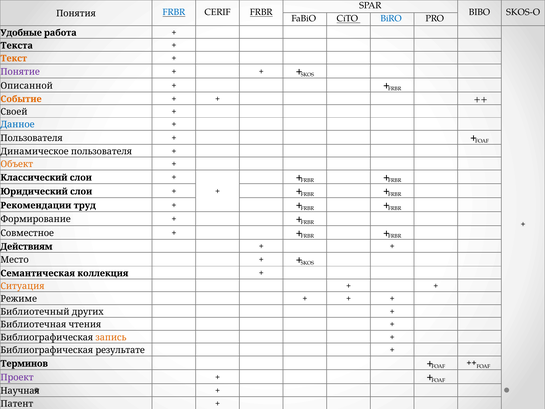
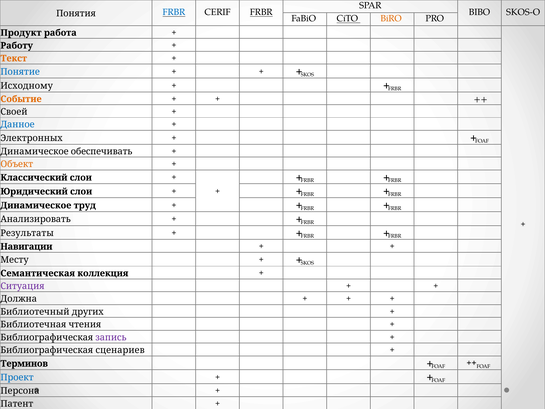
BiRO colour: blue -> orange (391, 18)
Удобные: Удобные -> Продукт (21, 33)
Текста: Текста -> Работу (17, 46)
Понятие colour: purple -> blue (20, 72)
Описанной: Описанной -> Исходному (27, 86)
Пользователя: Пользователя -> Электронных (32, 138)
Динамическое пользователя: пользователя -> обеспечивать (102, 151)
Рекомендации: Рекомендации -> Динамическое (36, 205)
Формирование: Формирование -> Анализировать (36, 219)
Совместное: Совместное -> Результаты (27, 233)
Действиям: Действиям -> Навигации (26, 246)
Место: Место -> Месту (15, 260)
Ситуация colour: orange -> purple (22, 286)
Режиме: Режиме -> Должна (19, 299)
запись colour: orange -> purple (111, 337)
результате: результате -> сценариев (120, 350)
Проект colour: purple -> blue (17, 377)
Научная: Научная -> Персона (20, 391)
